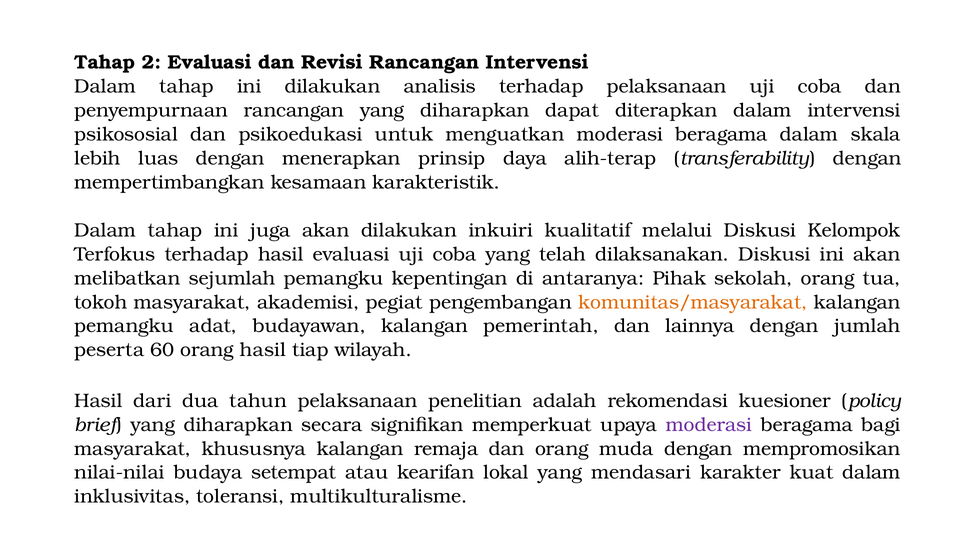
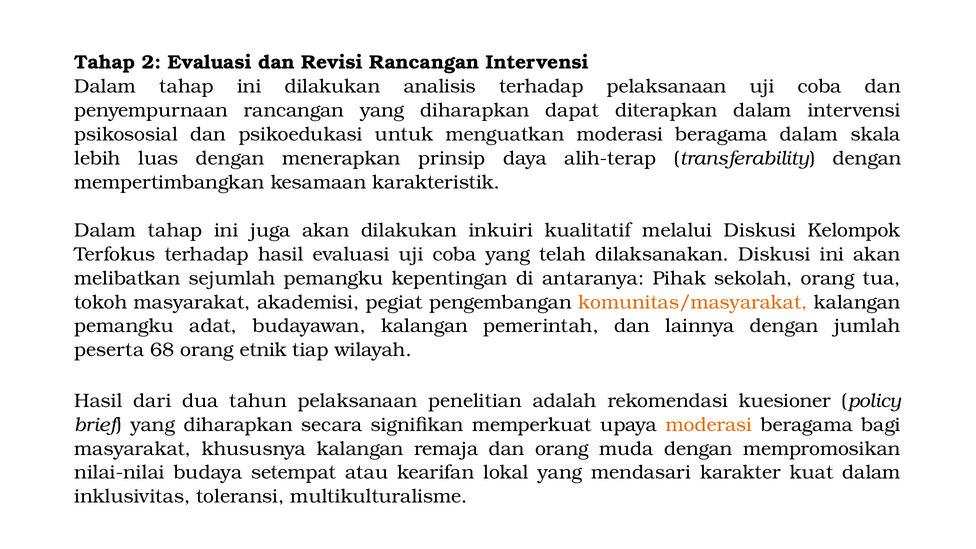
60: 60 -> 68 (162, 350)
orang hasil: hasil -> etnik (263, 350)
moderasi colour: purple -> orange (709, 425)
